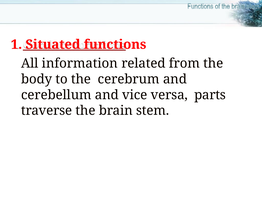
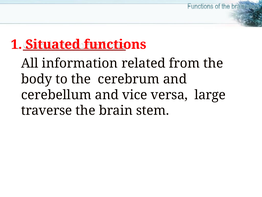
parts: parts -> large (210, 95)
